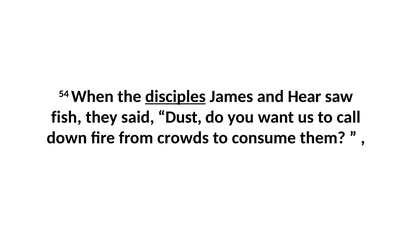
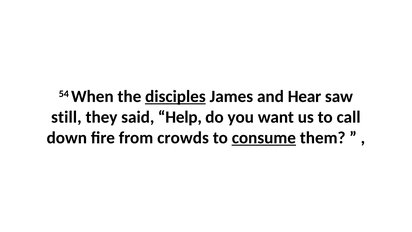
fish: fish -> still (66, 117)
Dust: Dust -> Help (180, 117)
consume underline: none -> present (264, 138)
